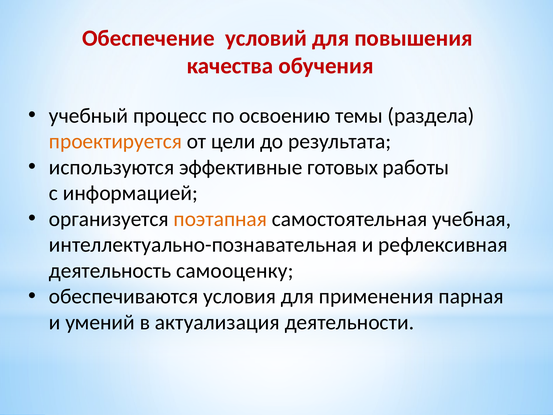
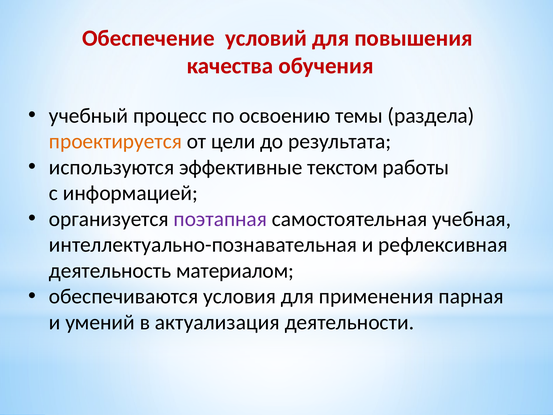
готовых: готовых -> текстом (343, 167)
поэтапная colour: orange -> purple (220, 219)
самооценку: самооценку -> материалом (235, 271)
